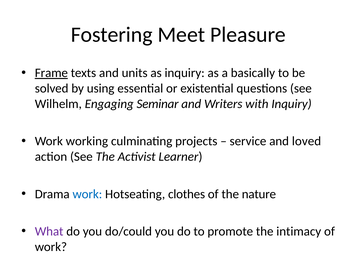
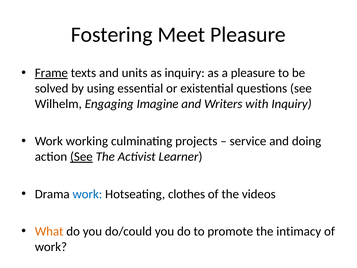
a basically: basically -> pleasure (253, 73)
Seminar: Seminar -> Imagine (158, 104)
loved: loved -> doing (307, 141)
See underline: none -> present (81, 157)
nature: nature -> videos (259, 194)
What colour: purple -> orange (49, 231)
